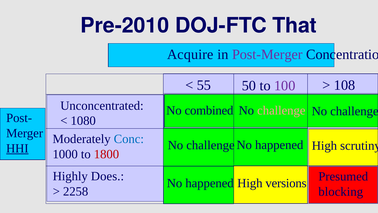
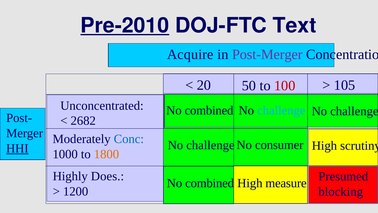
Pre-2010 underline: none -> present (125, 26)
That: That -> Text (294, 26)
55: 55 -> 20 (204, 85)
100 colour: purple -> red (285, 85)
108: 108 -> 105 (345, 85)
challenge colour: pink -> light blue (281, 110)
1080: 1080 -> 2682 (83, 121)
happened: happened -> consumer (279, 145)
1800 colour: red -> orange (106, 154)
versions: versions -> measure (286, 183)
happened: happened -> combined (210, 183)
2258: 2258 -> 1200 (76, 191)
